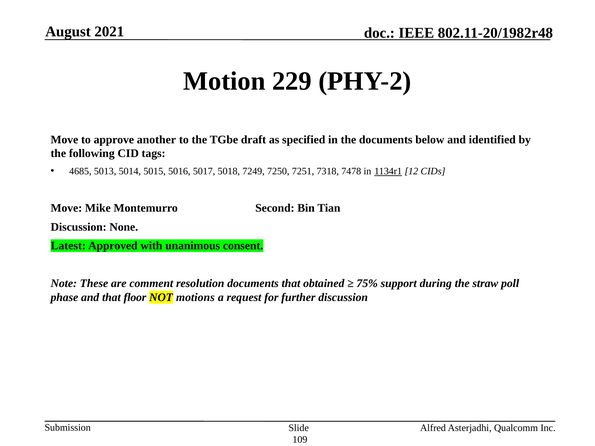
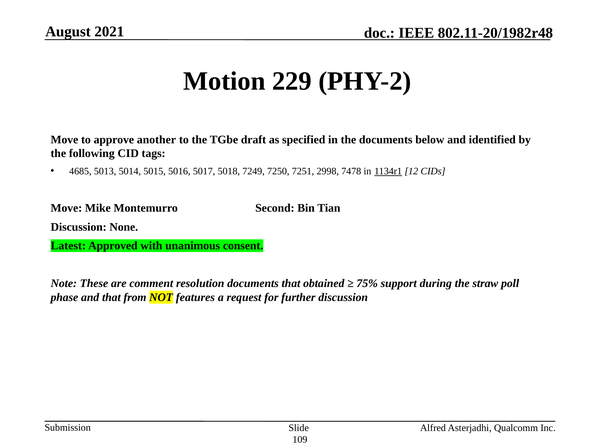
7318: 7318 -> 2998 (328, 171)
floor: floor -> from (135, 297)
motions: motions -> features (195, 297)
